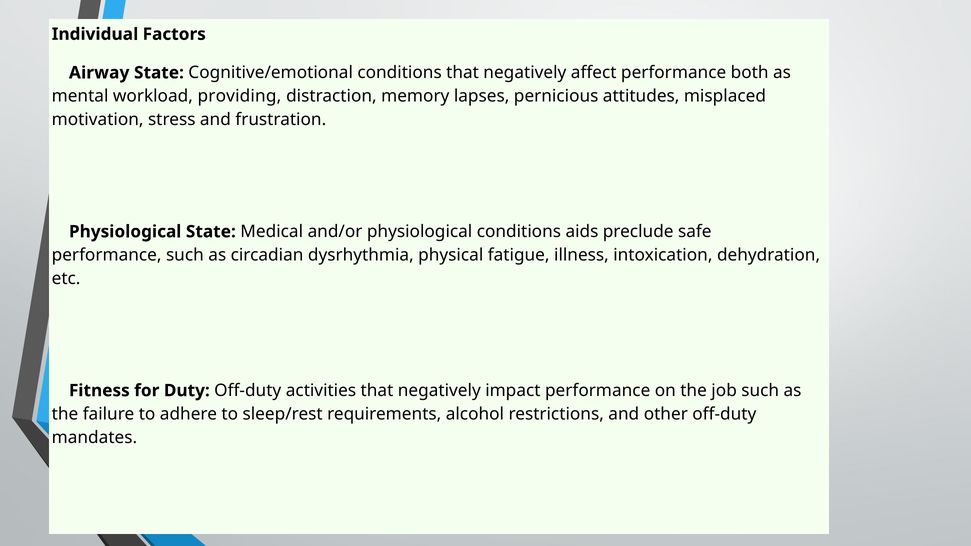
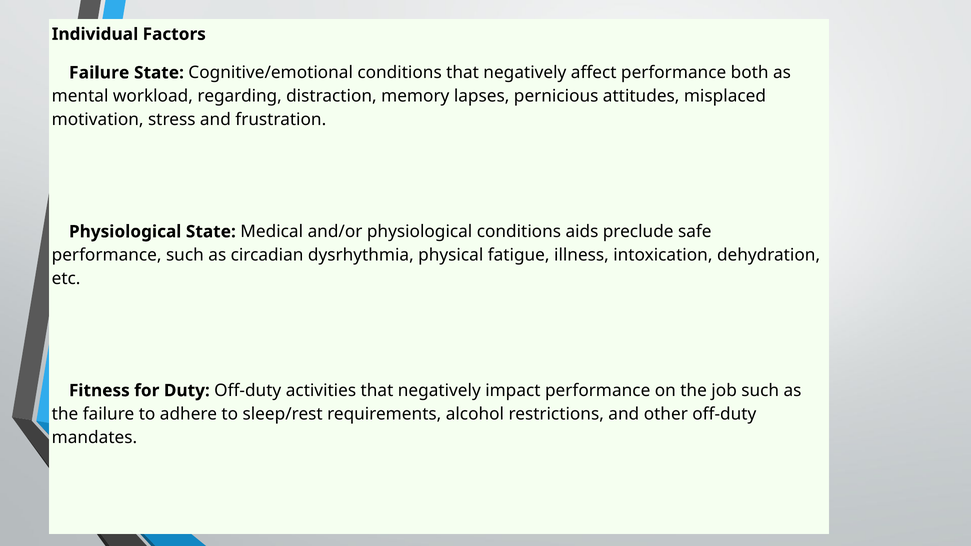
Airway: Airway -> Failure (99, 73)
providing: providing -> regarding (240, 96)
